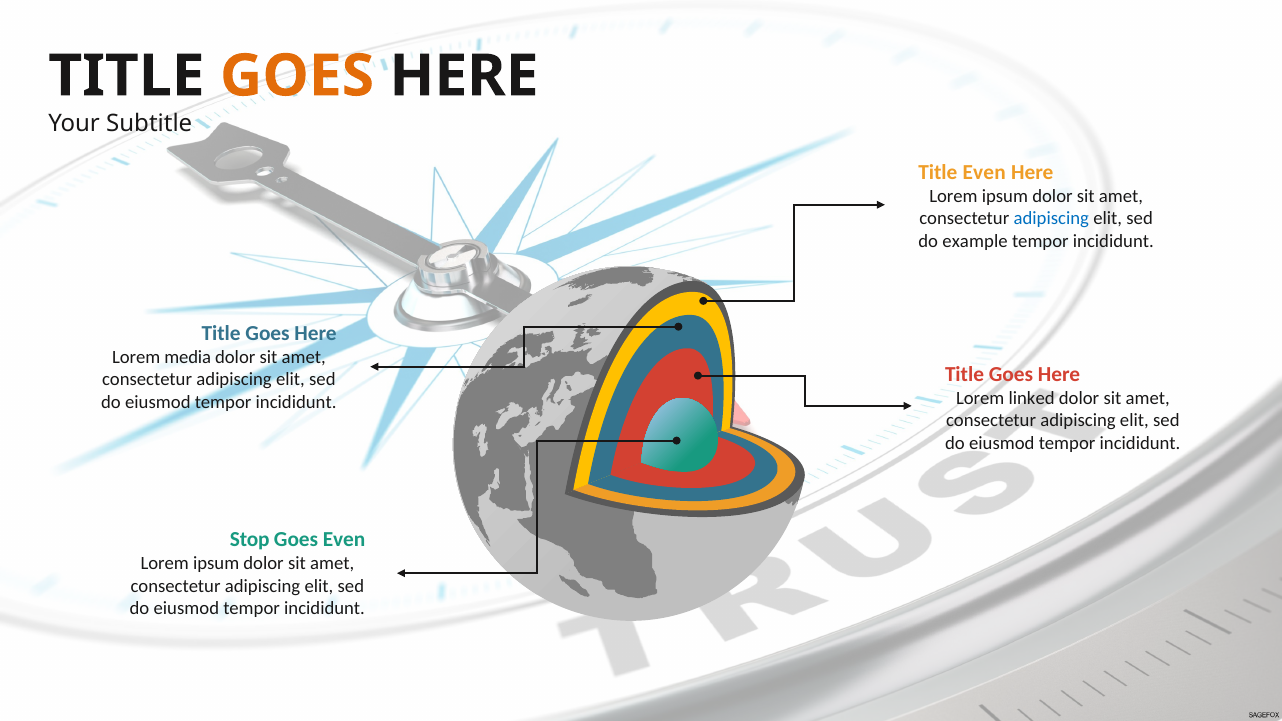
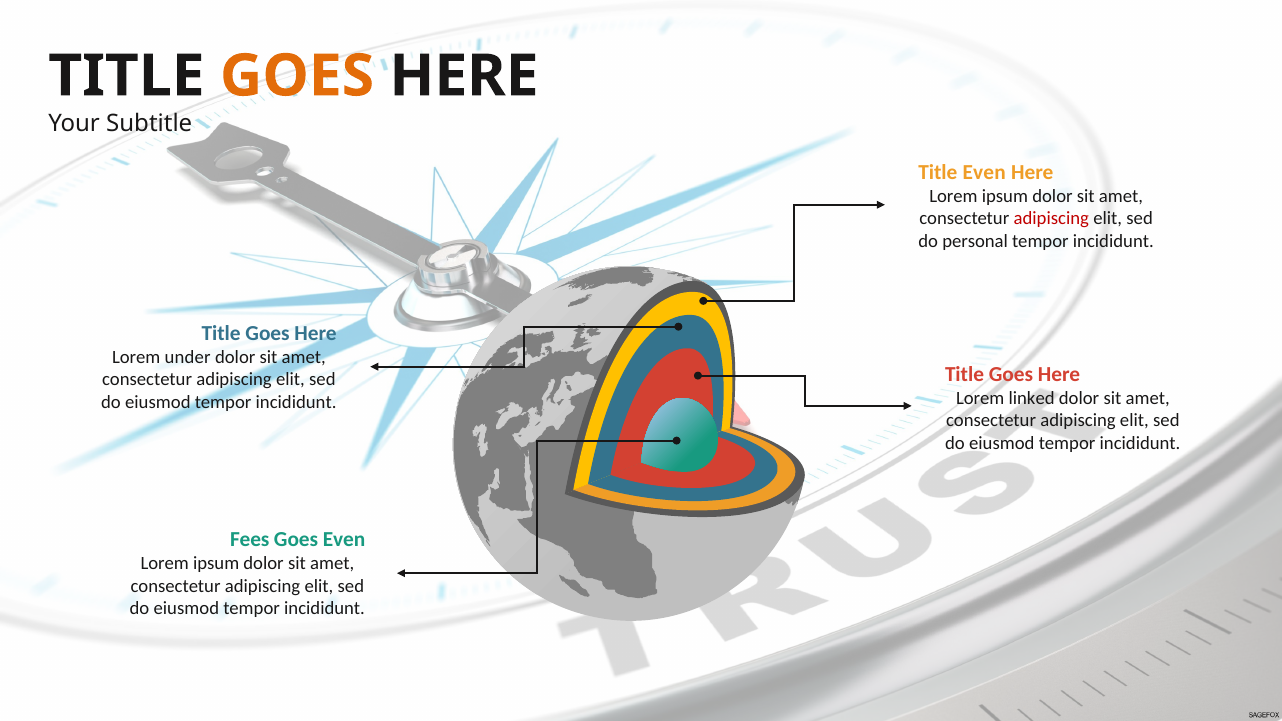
adipiscing colour: blue -> red (1051, 219)
example: example -> personal (975, 241)
media: media -> under (188, 357)
Stop: Stop -> Fees (250, 540)
